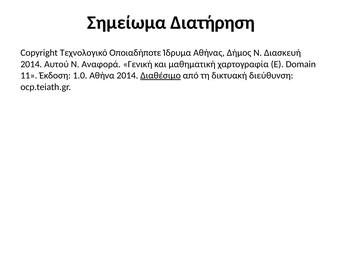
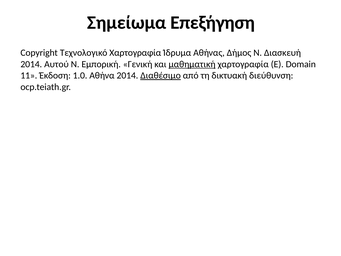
Διατήρηση: Διατήρηση -> Επεξήγηση (213, 23)
Τεχνολογικό Οποιαδήποτε: Οποιαδήποτε -> Χαρτογραφία (135, 53)
Αναφορά: Αναφορά -> Εμπορική (101, 64)
μαθηματική underline: none -> present (192, 64)
